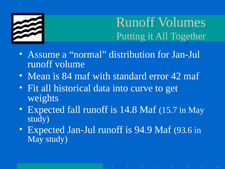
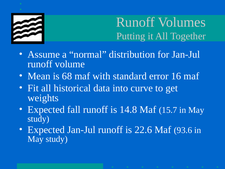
84: 84 -> 68 (67, 76)
42: 42 -> 16 (176, 76)
94.9: 94.9 -> 22.6 (143, 130)
